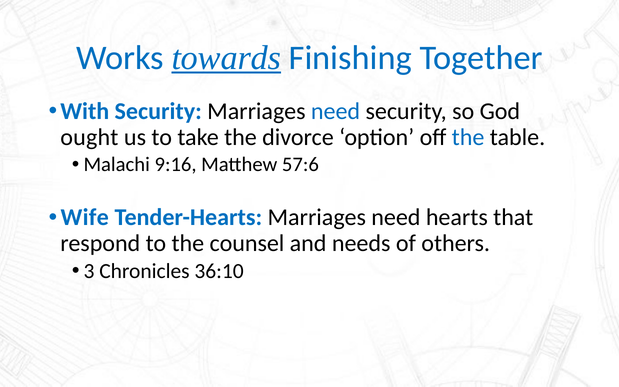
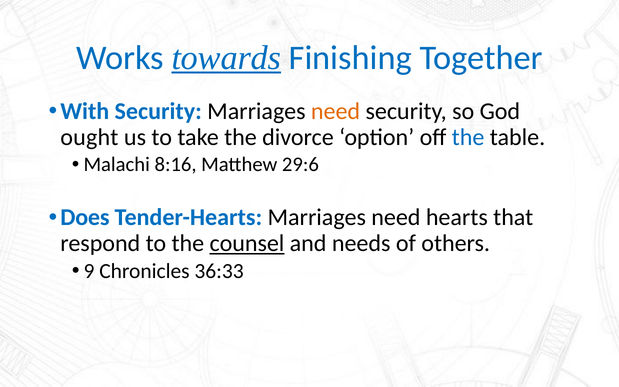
need colour: blue -> orange (336, 111)
9:16: 9:16 -> 8:16 (176, 165)
57:6: 57:6 -> 29:6 (300, 165)
Wife: Wife -> Does (85, 217)
counsel underline: none -> present (247, 243)
3: 3 -> 9 (89, 271)
36:10: 36:10 -> 36:33 (219, 271)
